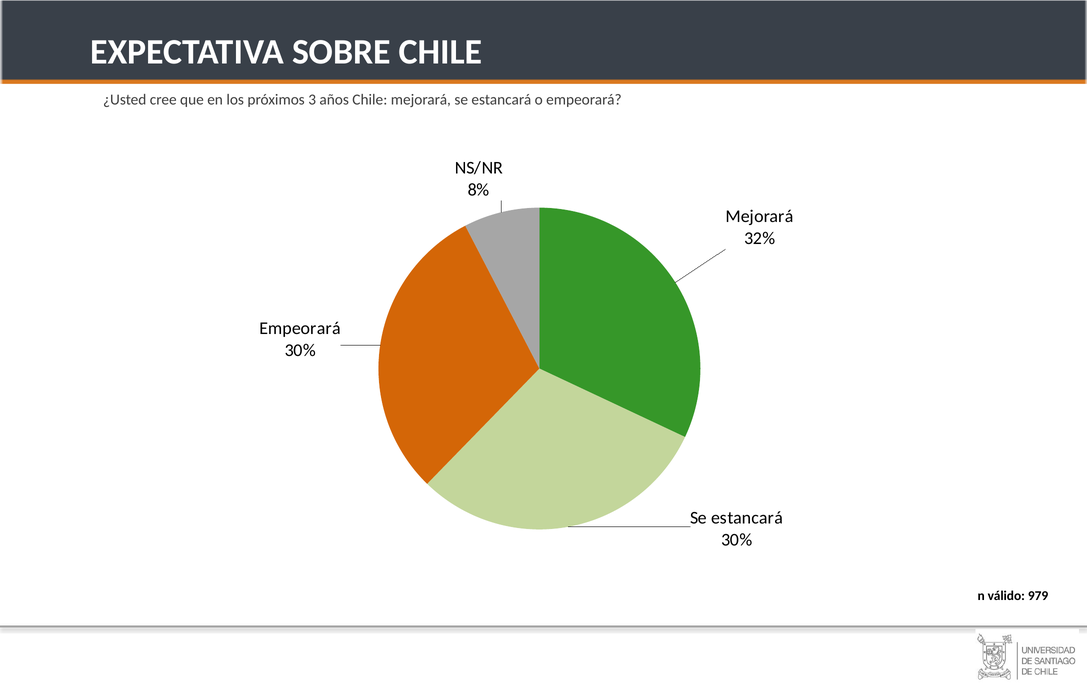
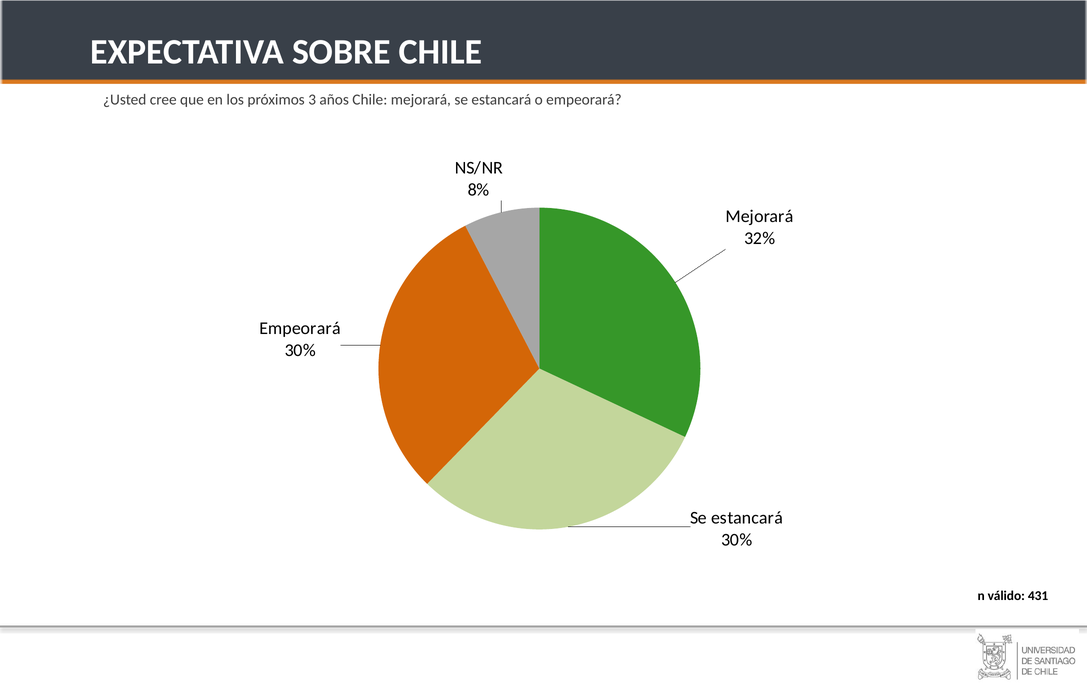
979: 979 -> 431 (1038, 596)
